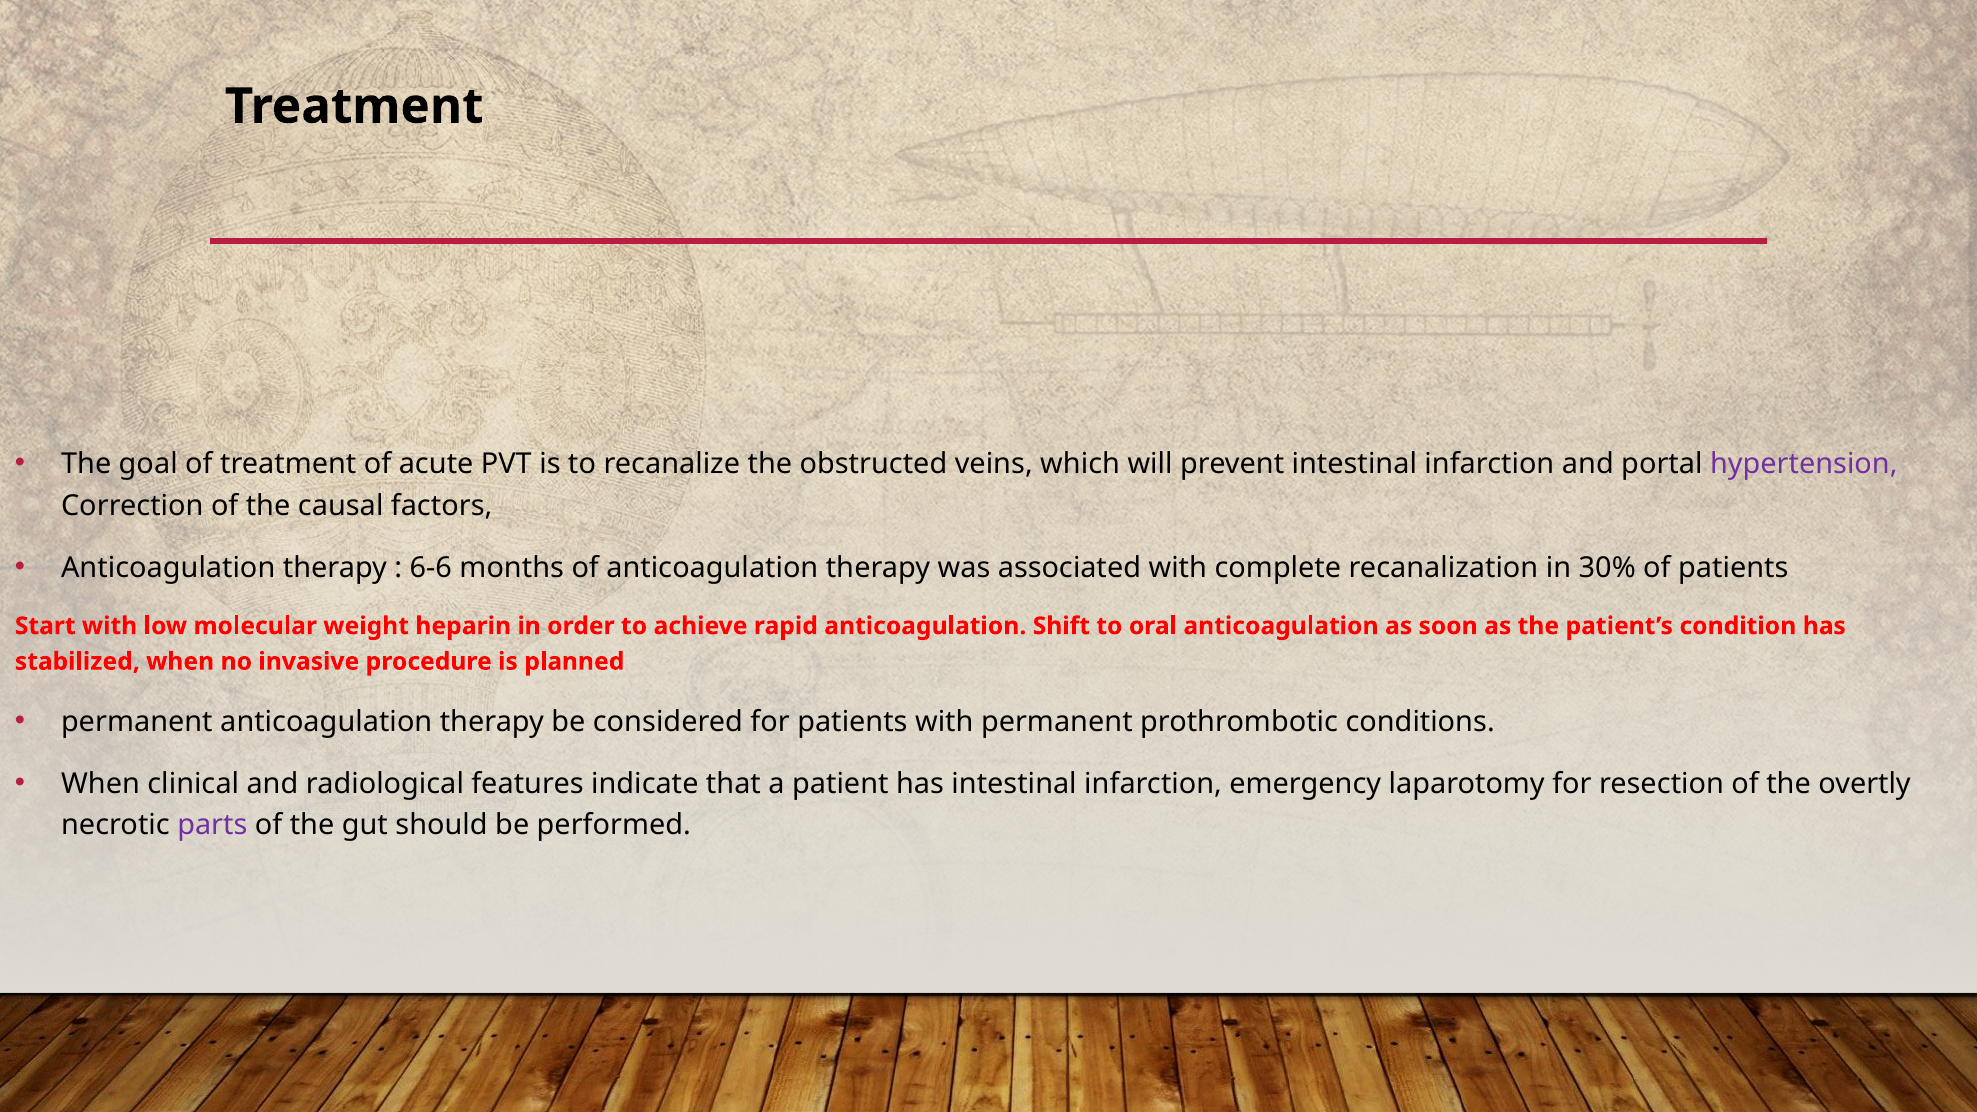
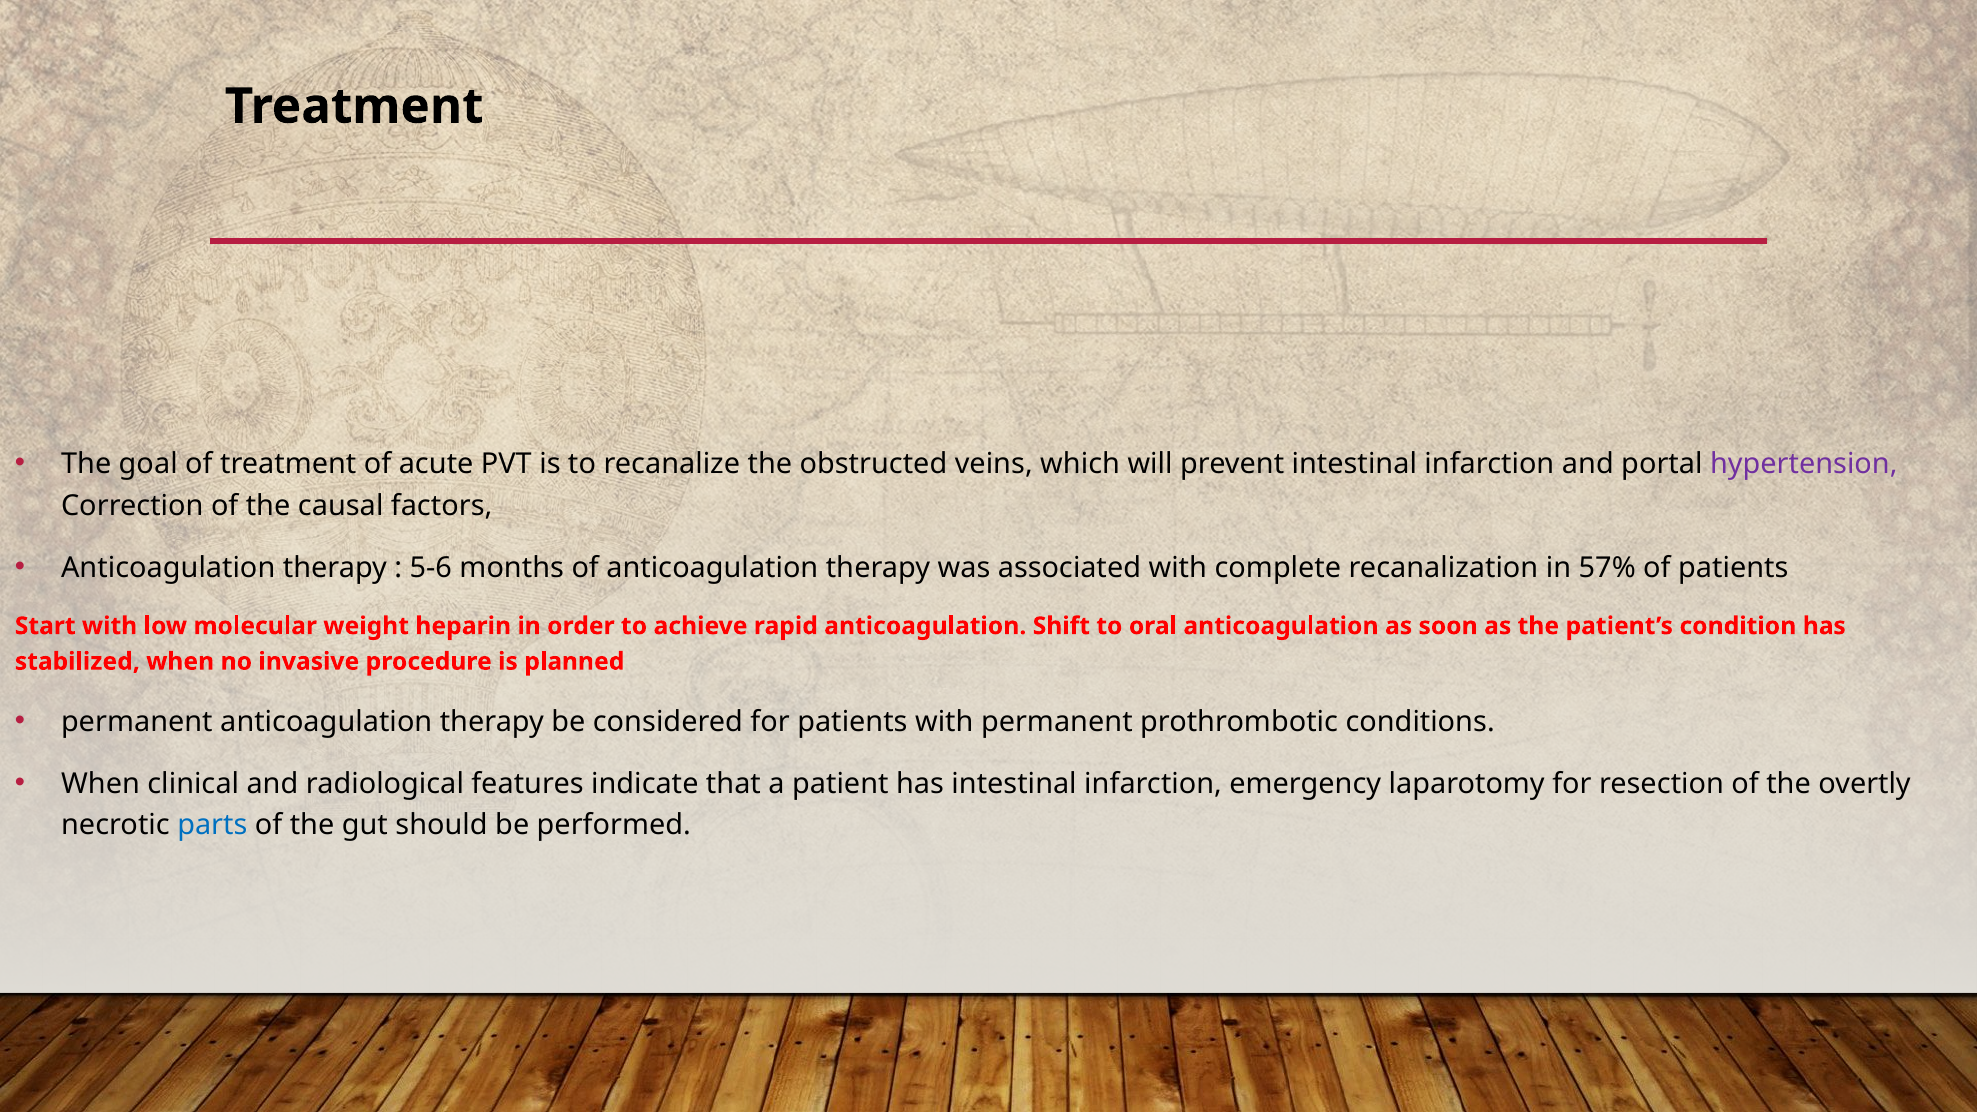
6-6: 6-6 -> 5-6 (431, 568)
30%: 30% -> 57% (1607, 568)
parts colour: purple -> blue (212, 825)
